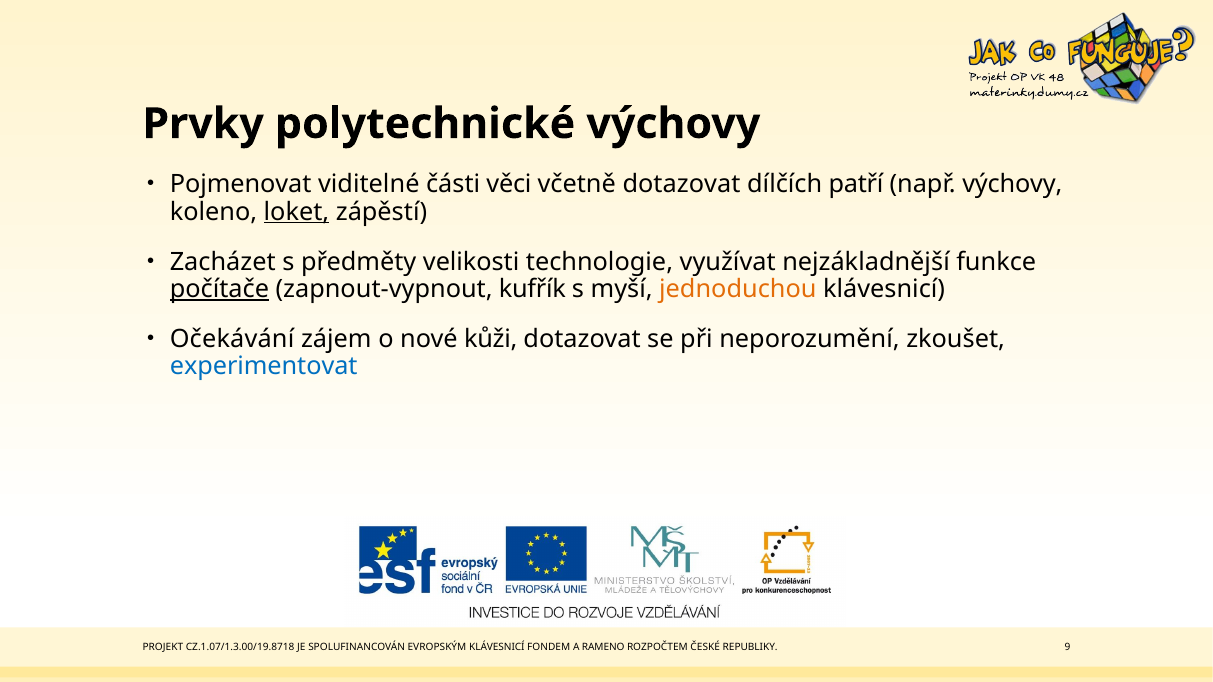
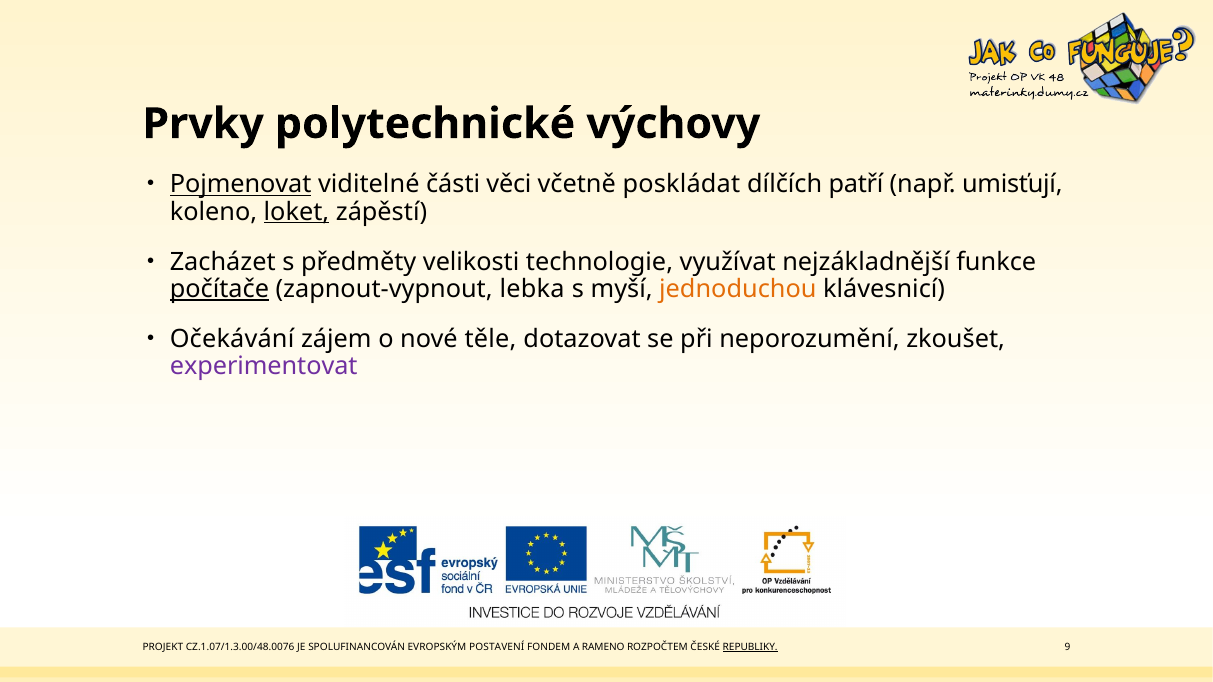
Pojmenovat underline: none -> present (241, 185)
včetně dotazovat: dotazovat -> poskládat (681, 185)
např výchovy: výchovy -> umisťují (1012, 185)
kufřík: kufřík -> lebka (532, 289)
kůži: kůži -> těle (491, 339)
experimentovat colour: blue -> purple (264, 366)
CZ.1.07/1.3.00/19.8718: CZ.1.07/1.3.00/19.8718 -> CZ.1.07/1.3.00/48.0076 (240, 648)
EVROPSKÝM KLÁVESNICÍ: KLÁVESNICÍ -> POSTAVENÍ (497, 648)
REPUBLIKY underline: none -> present (750, 648)
